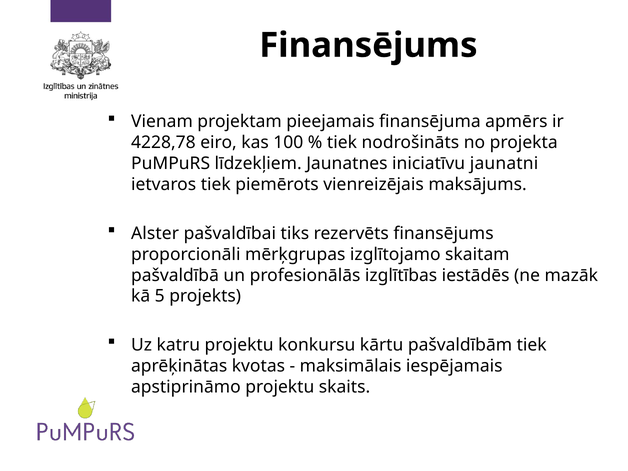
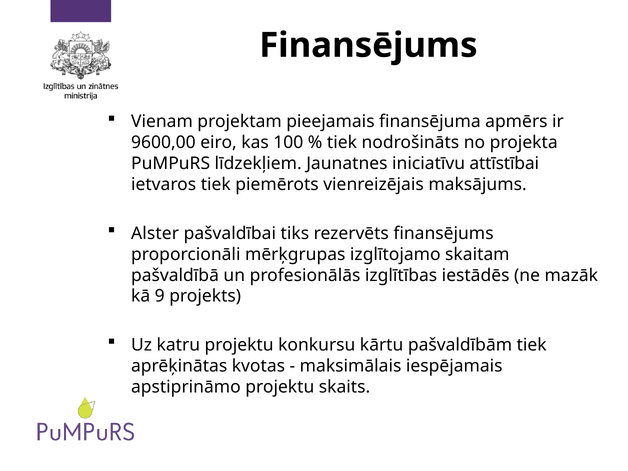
4228,78: 4228,78 -> 9600,00 (163, 143)
jaunatni: jaunatni -> attīstībai (504, 164)
5: 5 -> 9 (160, 296)
